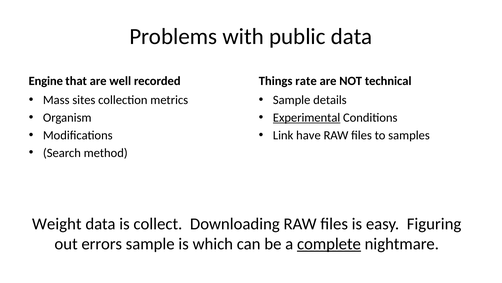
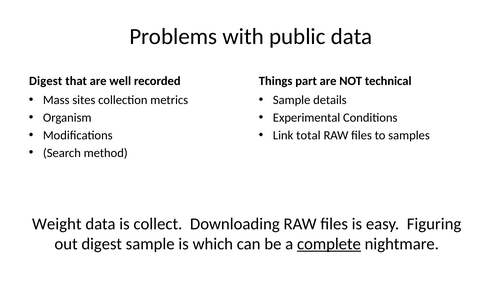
Engine: Engine -> Digest (46, 81)
rate: rate -> part (306, 81)
Experimental underline: present -> none (307, 117)
have: have -> total (308, 135)
out errors: errors -> digest (102, 243)
